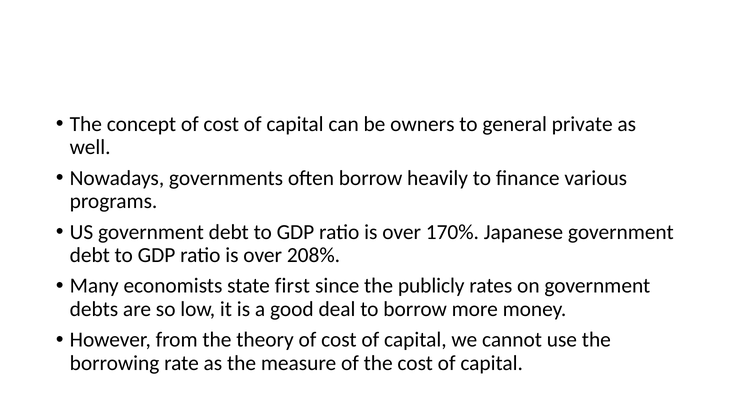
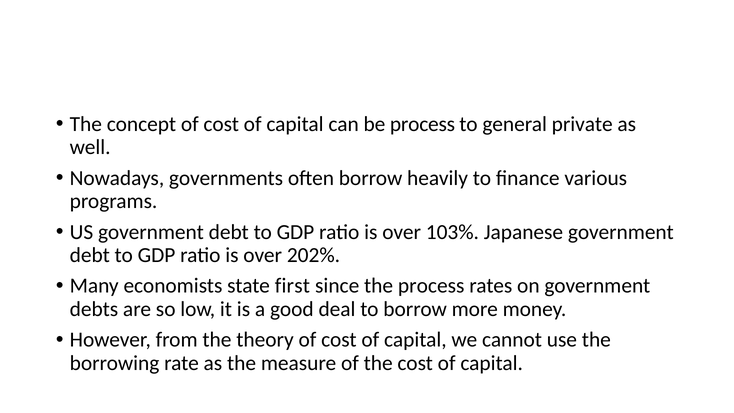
be owners: owners -> process (422, 124)
170%: 170% -> 103% (452, 232)
208%: 208% -> 202% (313, 255)
the publicly: publicly -> process (431, 286)
